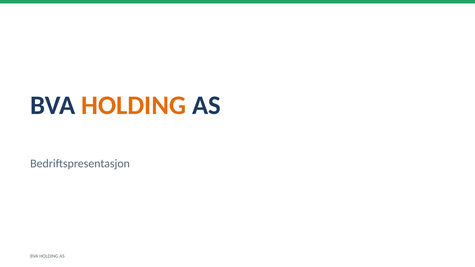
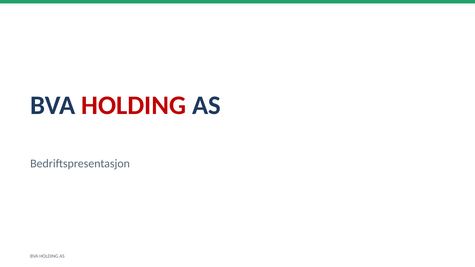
HOLDING colour: orange -> red (134, 105)
